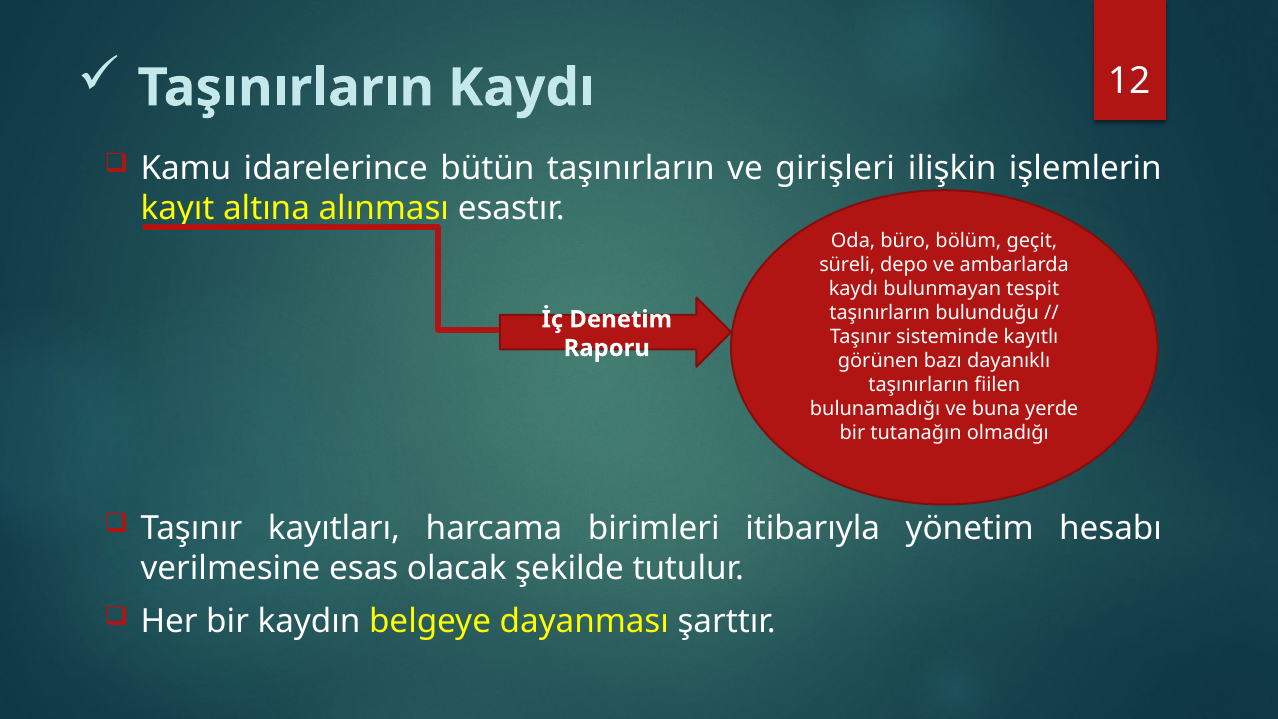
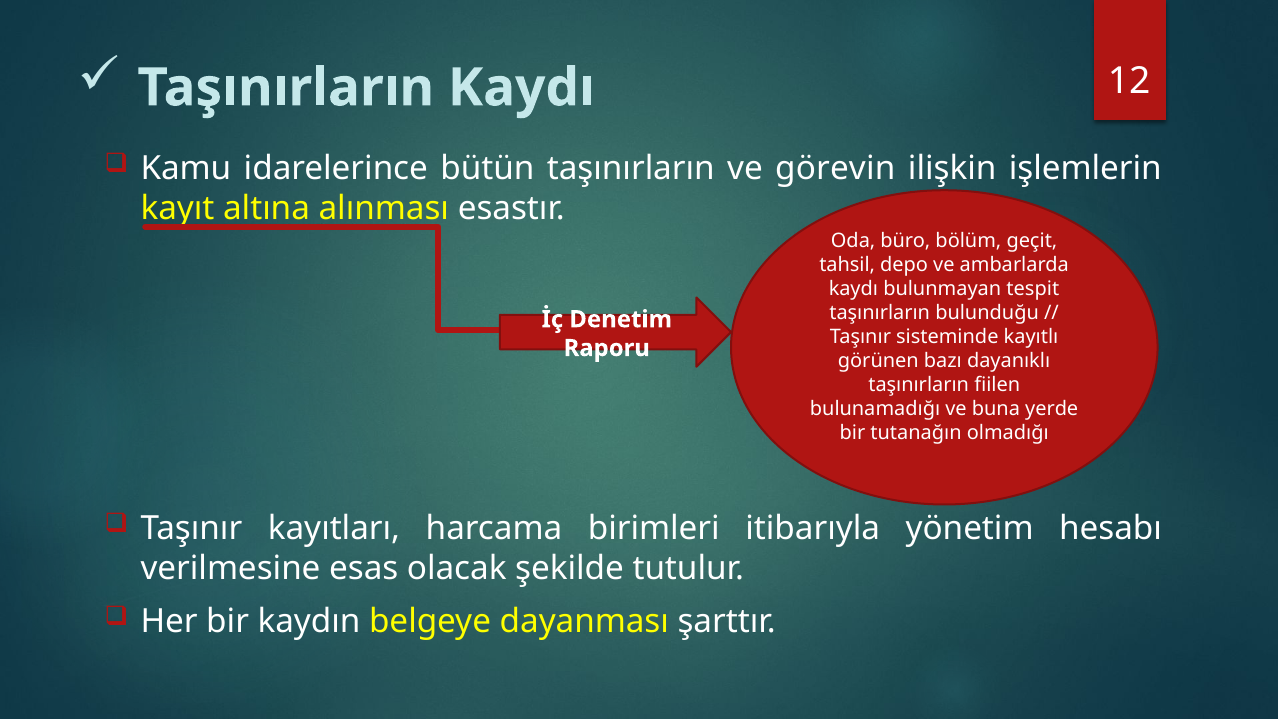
girişleri: girişleri -> görevin (835, 169)
süreli: süreli -> tahsil (847, 265)
